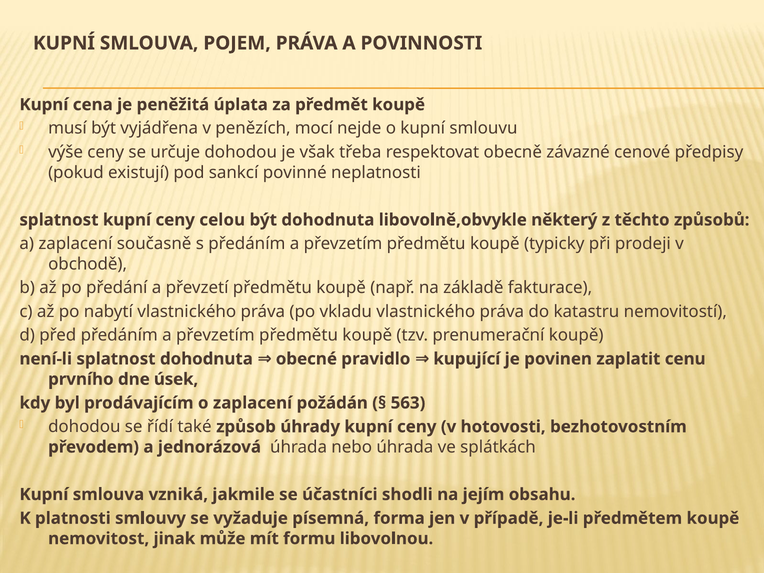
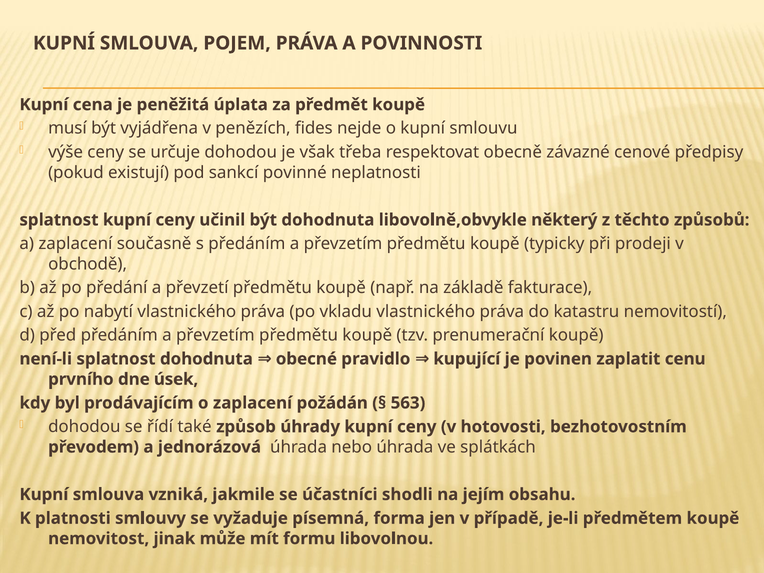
mocí: mocí -> fides (314, 128)
celou: celou -> učinil (222, 220)
